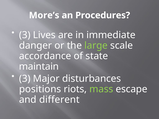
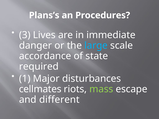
More’s: More’s -> Plans’s (44, 15)
large colour: light green -> light blue (96, 46)
maintain: maintain -> required (39, 67)
3: 3 -> 1 (25, 79)
positions: positions -> cellmates (40, 89)
